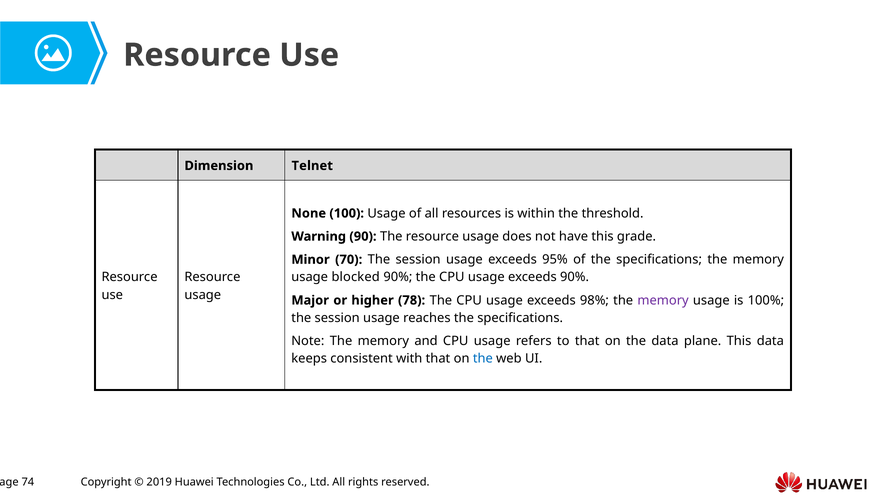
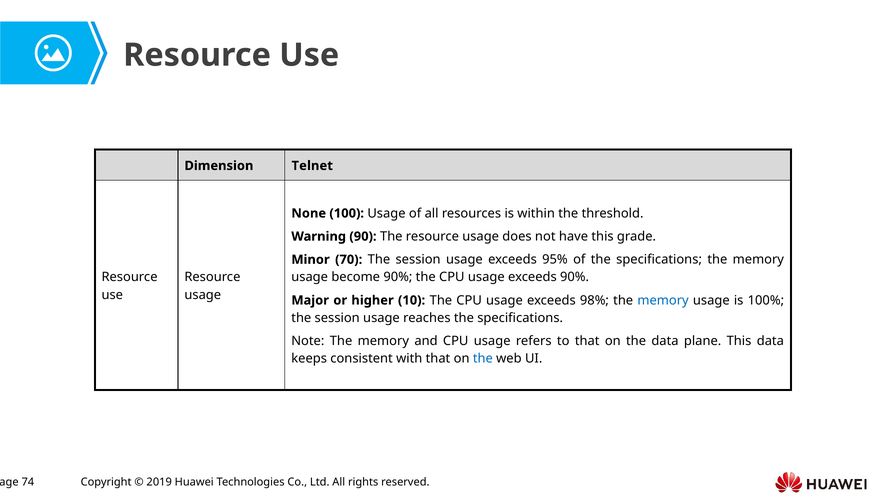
blocked: blocked -> become (356, 277)
78: 78 -> 10 (412, 301)
memory colour: purple -> blue (663, 301)
